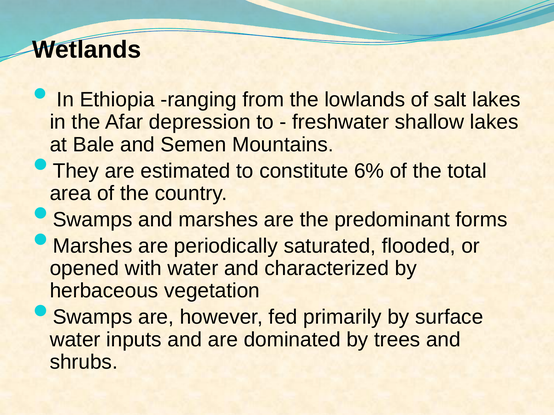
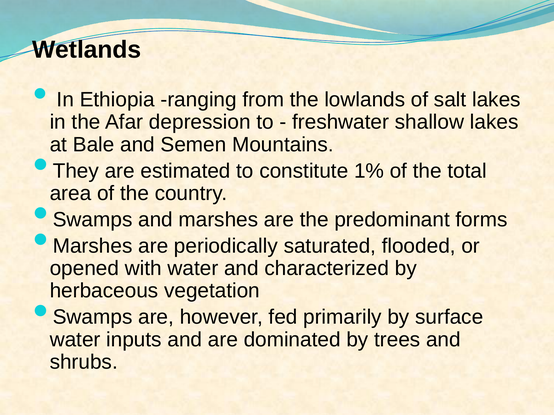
6%: 6% -> 1% (369, 171)
